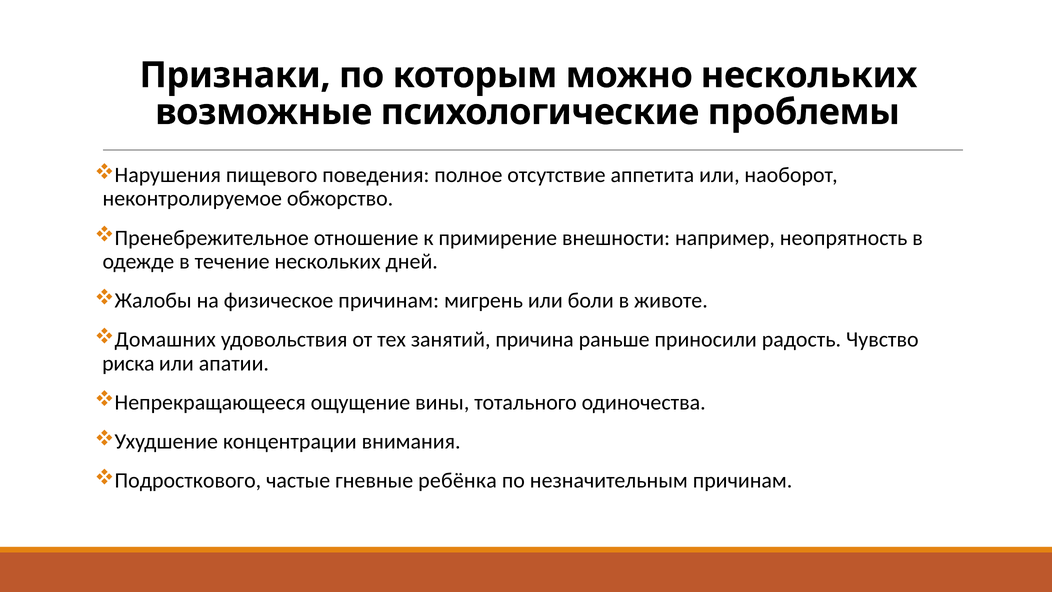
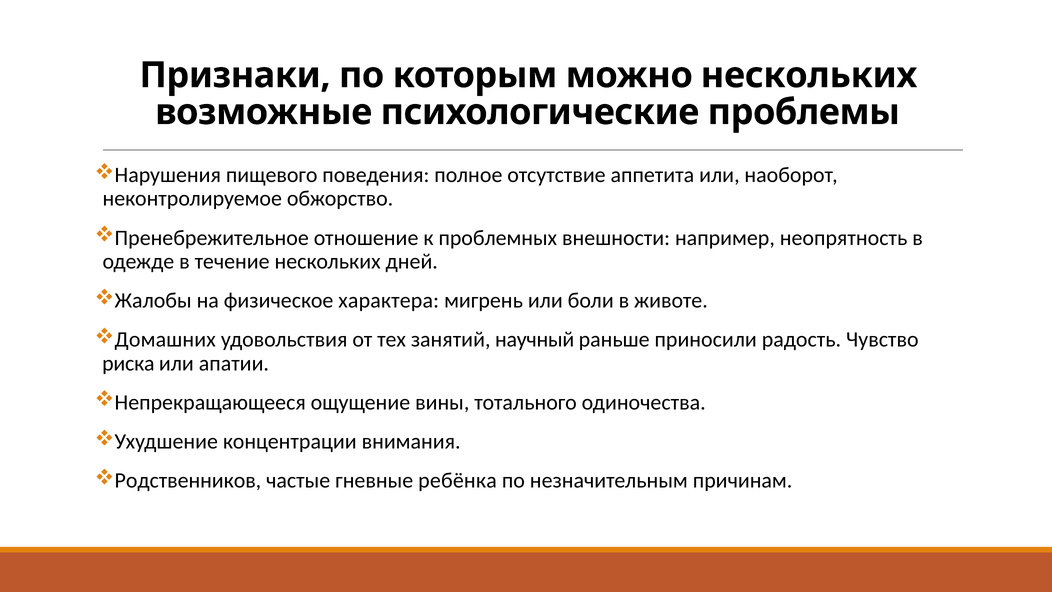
примирение: примирение -> проблемных (498, 238)
физическое причинам: причинам -> характера (389, 300)
причина: причина -> научный (535, 339)
Подросткового: Подросткового -> Родственников (188, 480)
